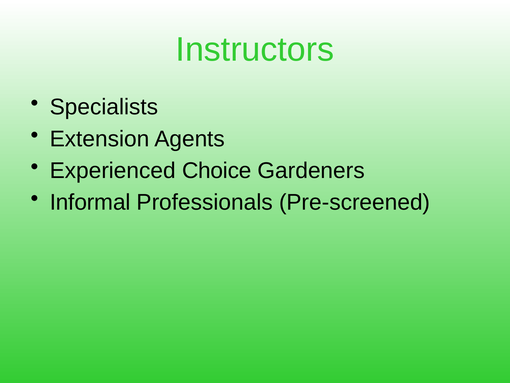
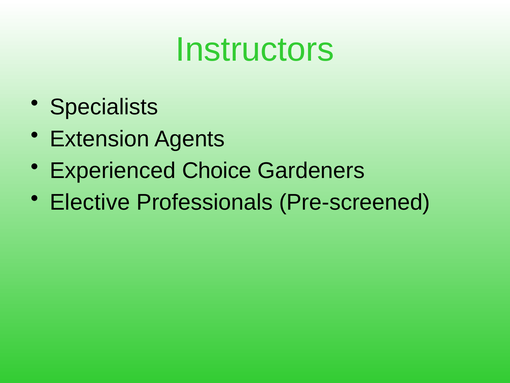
Informal: Informal -> Elective (90, 202)
